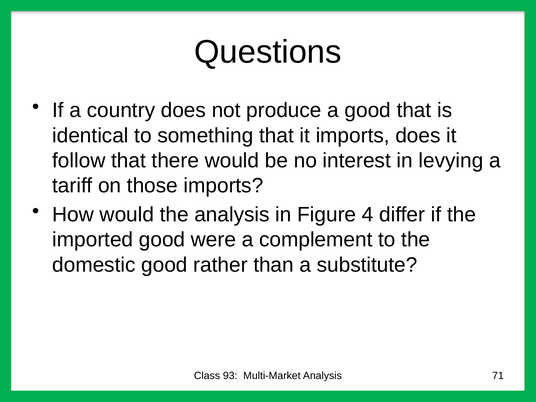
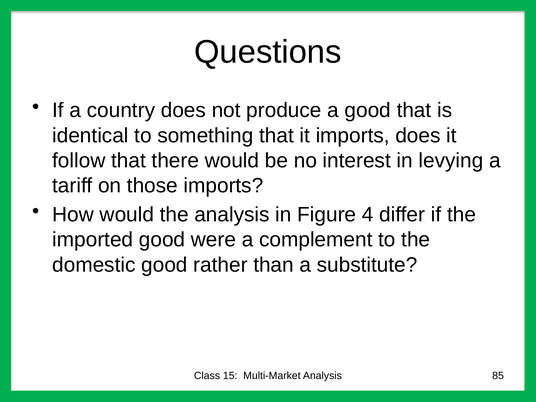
93: 93 -> 15 (230, 376)
71: 71 -> 85 (498, 376)
